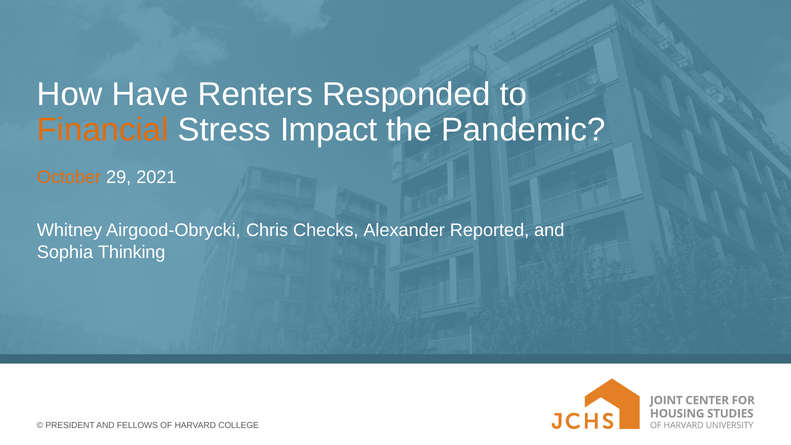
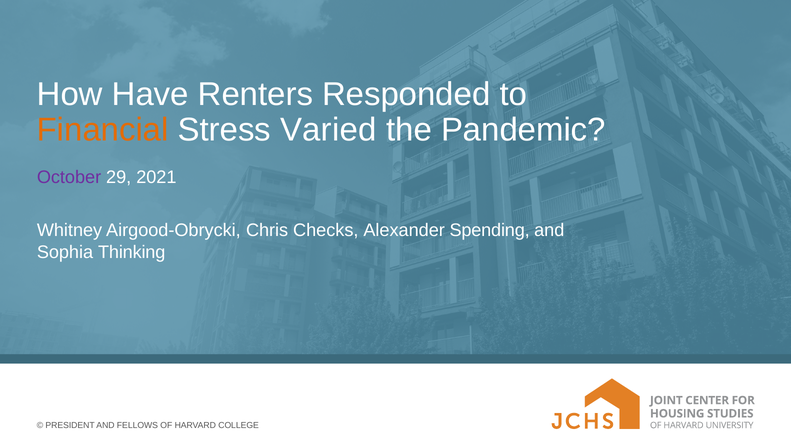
Impact: Impact -> Varied (328, 130)
October colour: orange -> purple (69, 177)
Reported: Reported -> Spending (490, 230)
